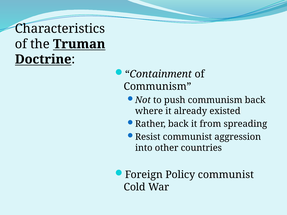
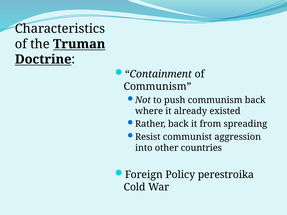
Policy communist: communist -> perestroika (226, 175)
